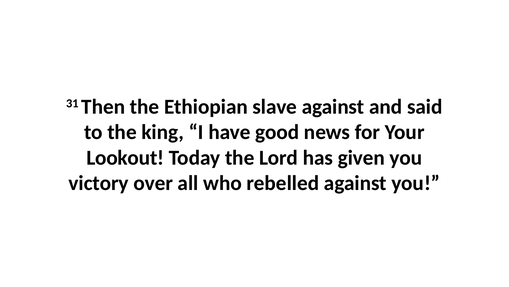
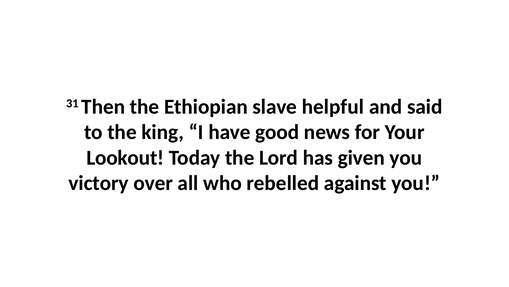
slave against: against -> helpful (333, 106)
